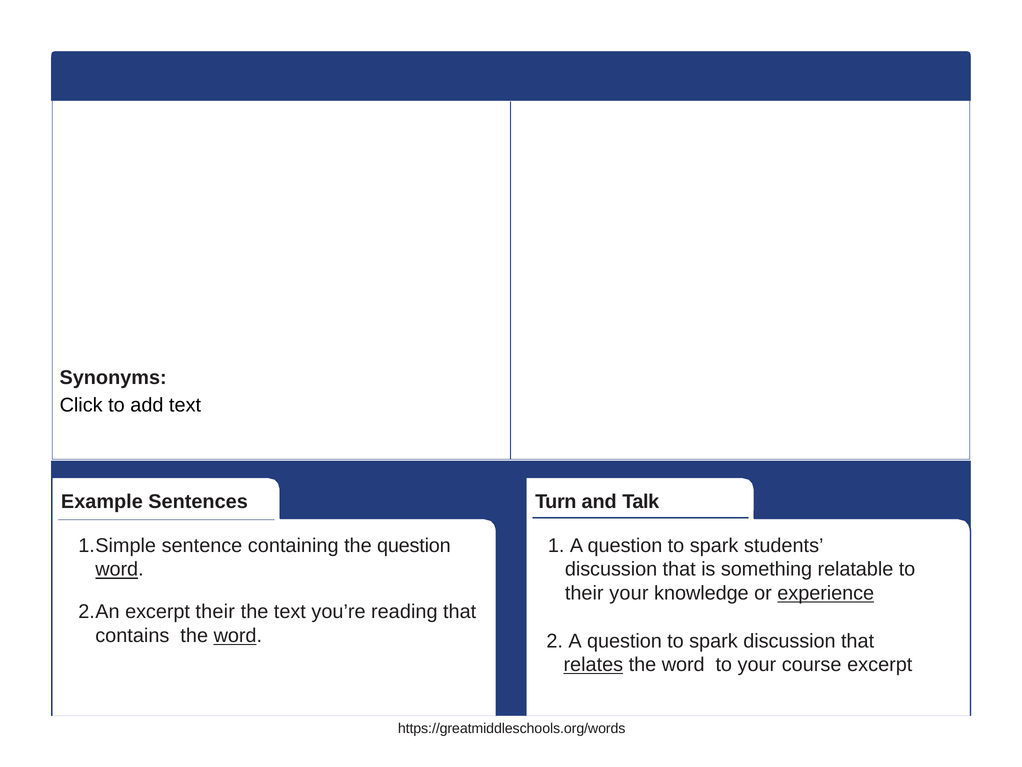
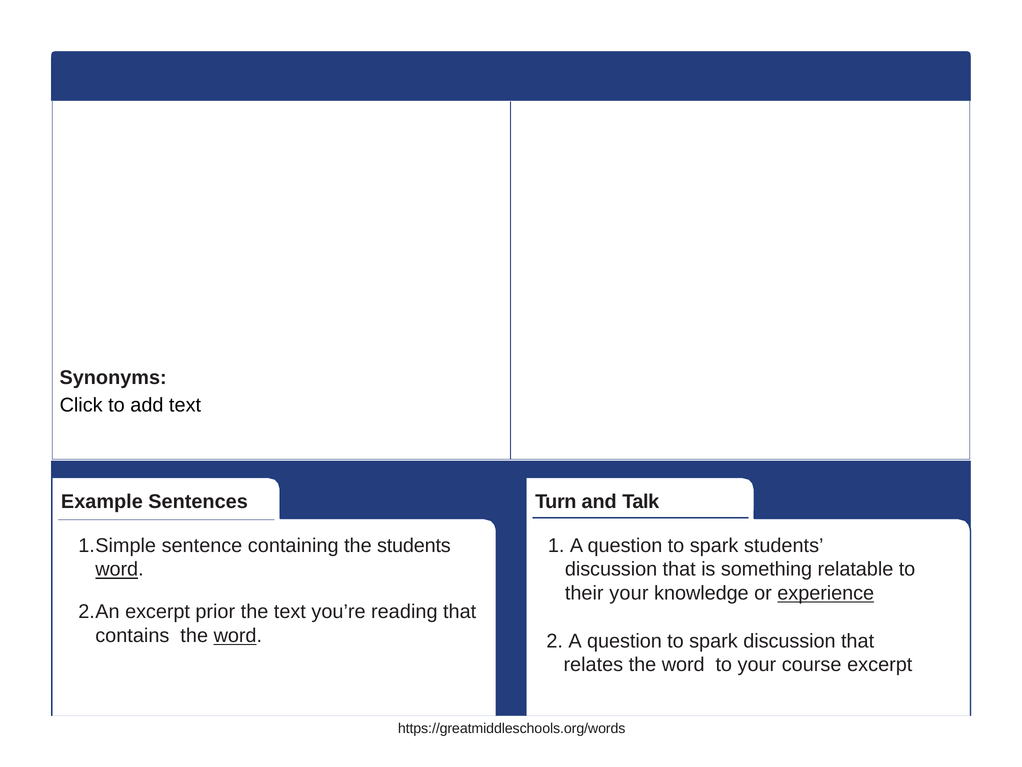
the question: question -> students (414, 545)
excerpt their: their -> prior (215, 612)
relates underline: present -> none (593, 665)
